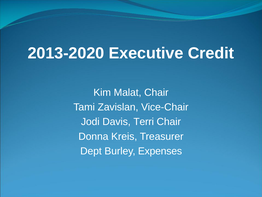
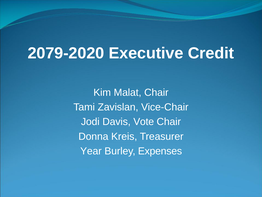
2013-2020: 2013-2020 -> 2079-2020 (66, 53)
Terri: Terri -> Vote (144, 121)
Dept: Dept -> Year (91, 151)
